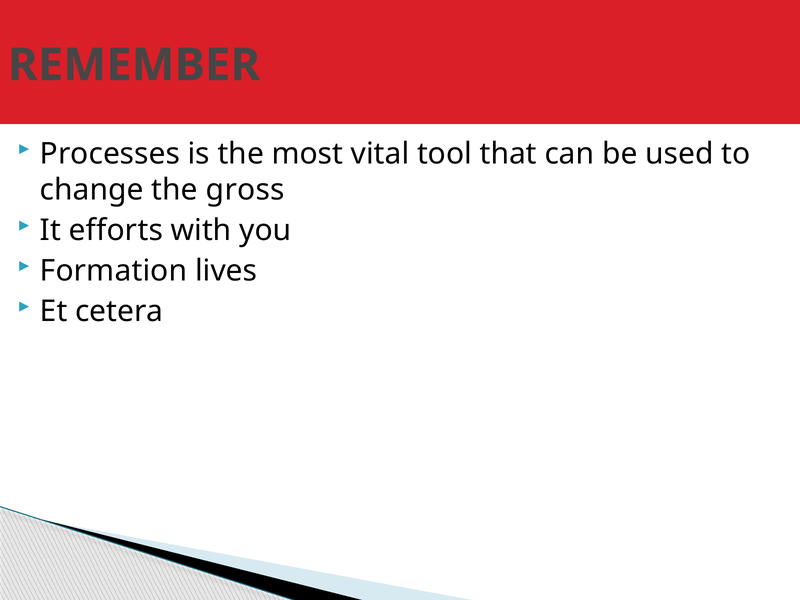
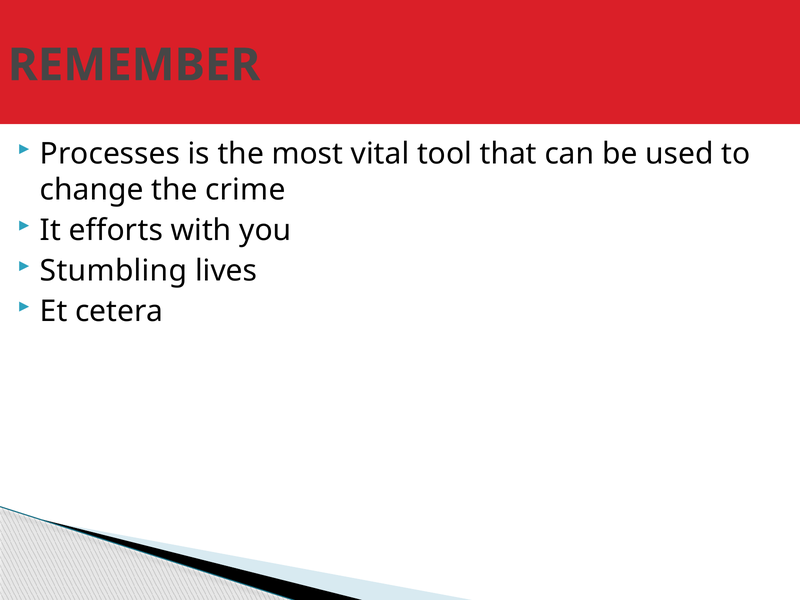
gross: gross -> crime (245, 190)
Formation: Formation -> Stumbling (114, 271)
